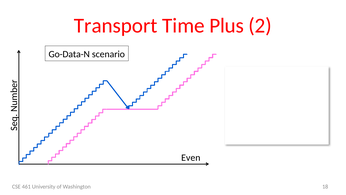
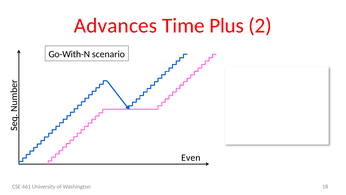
Transport: Transport -> Advances (116, 25)
Go-Data-N: Go-Data-N -> Go-With-N (69, 54)
